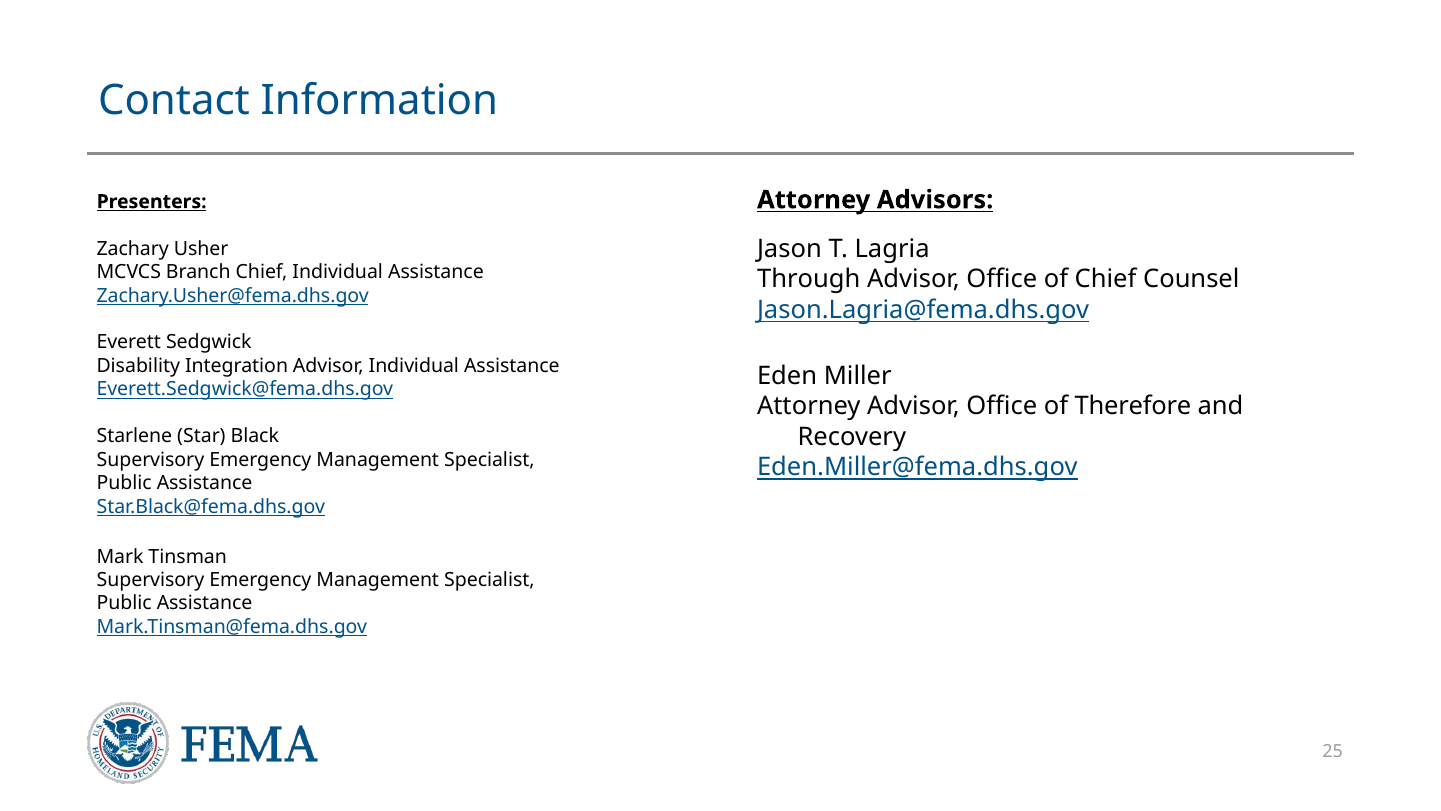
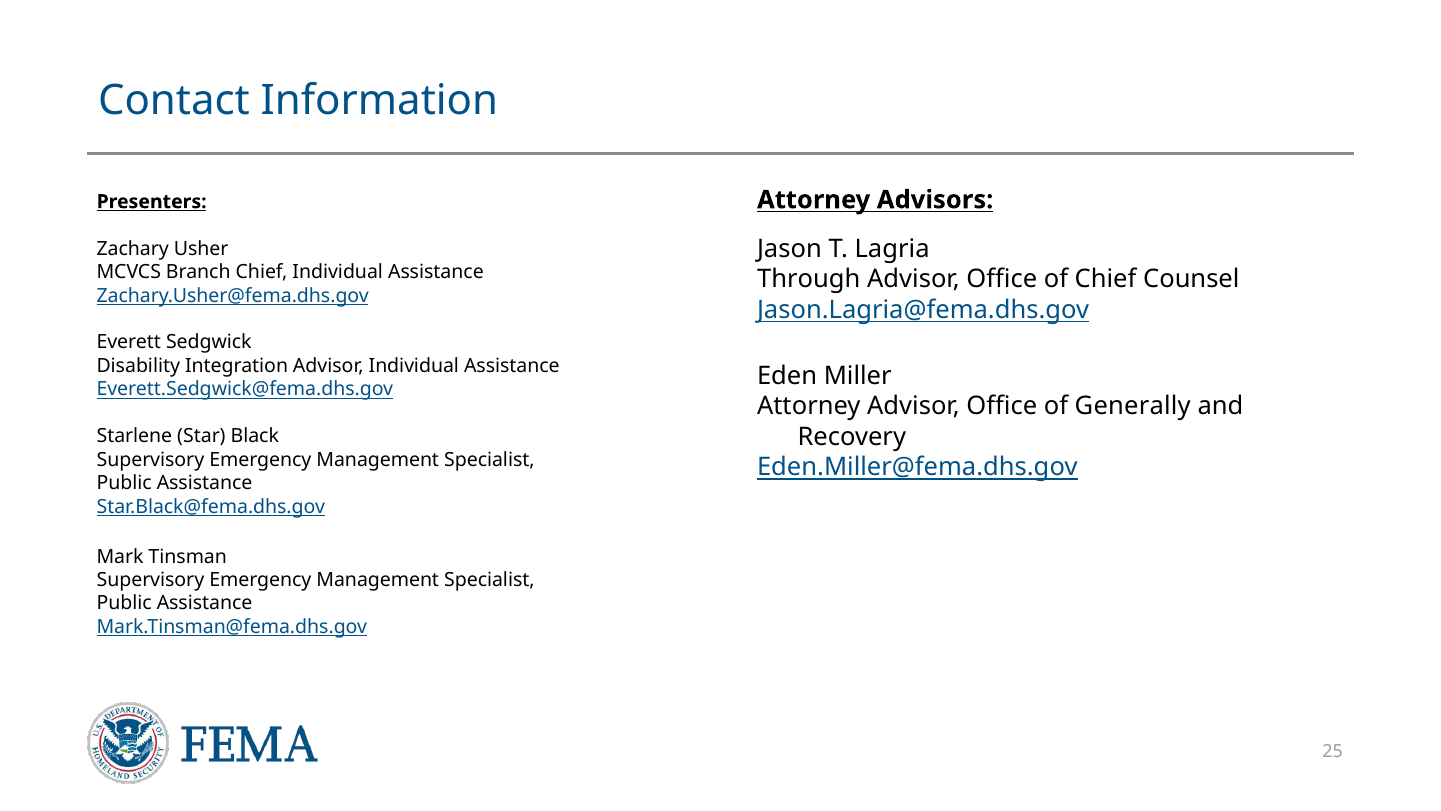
Therefore: Therefore -> Generally (1133, 406)
